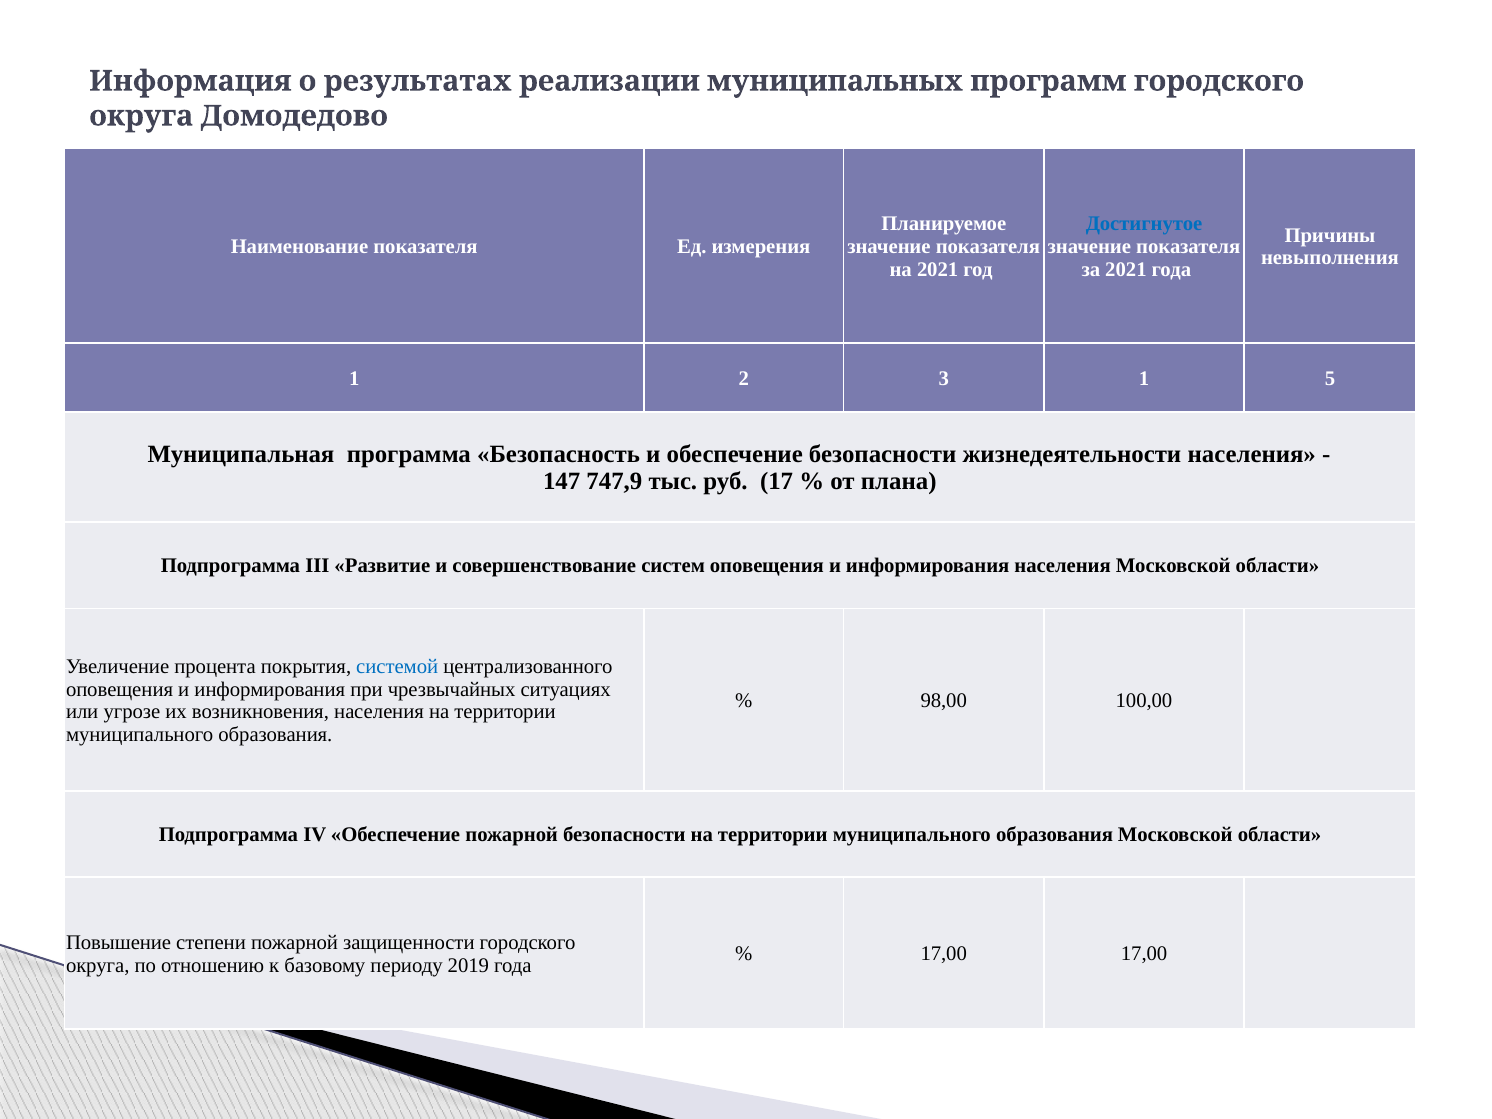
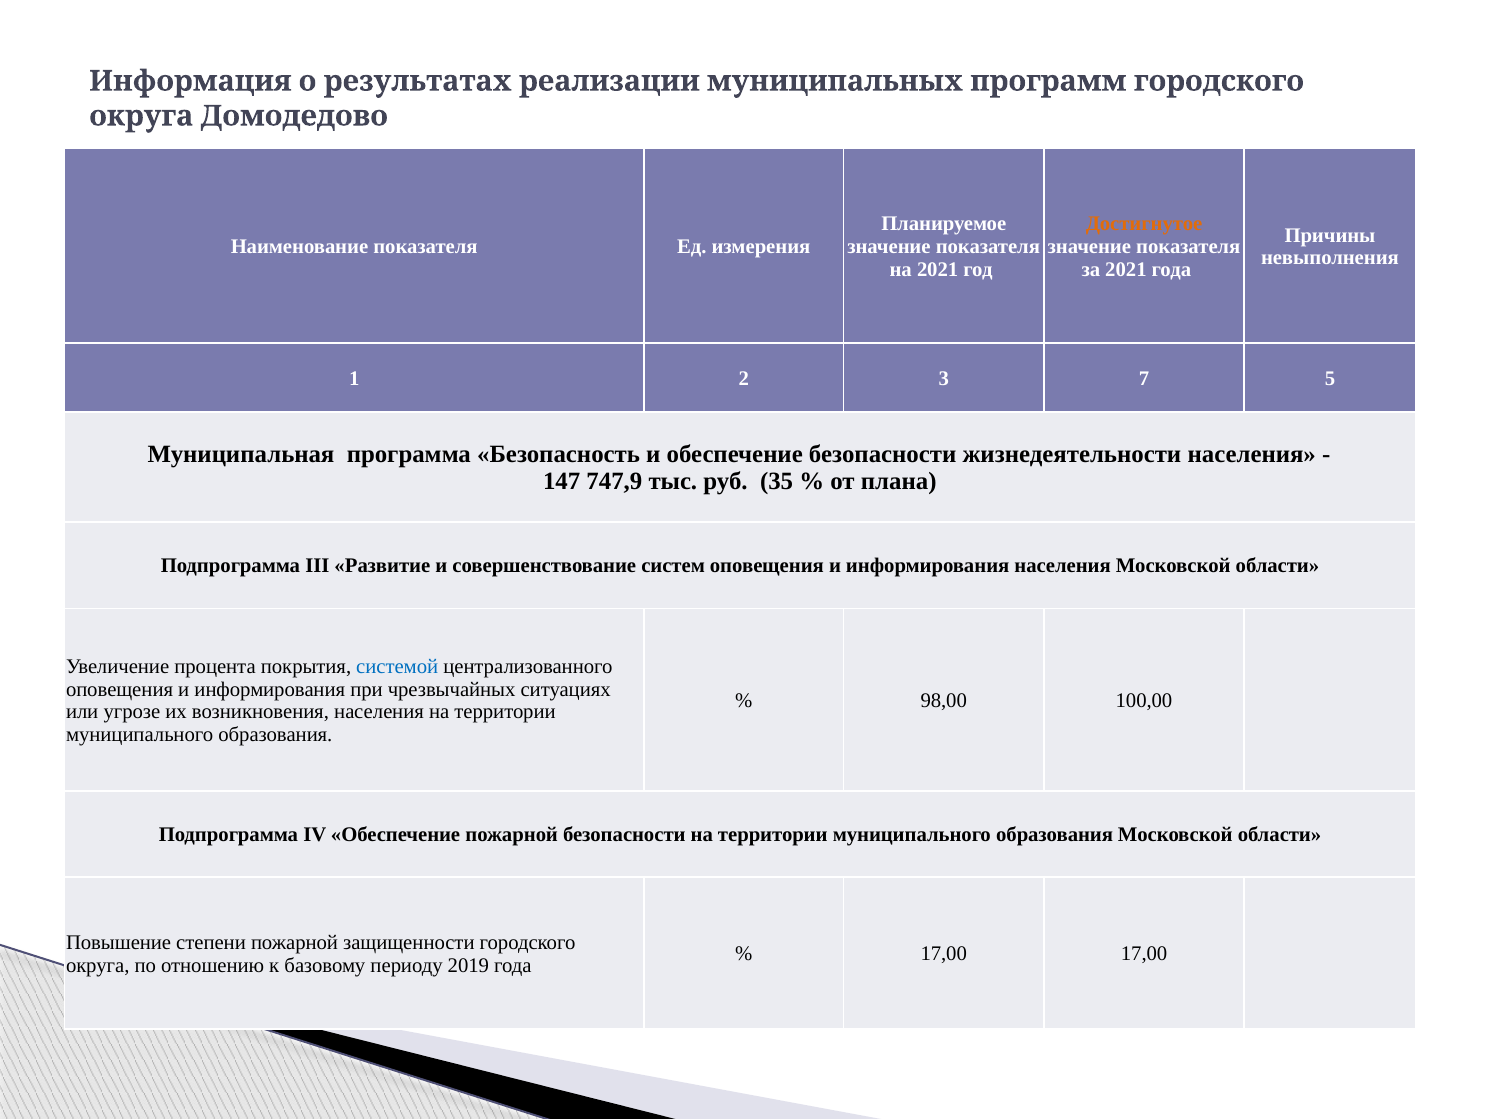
Достигнутое colour: blue -> orange (1144, 224)
3 1: 1 -> 7 (1144, 378)
17: 17 -> 35 (777, 482)
